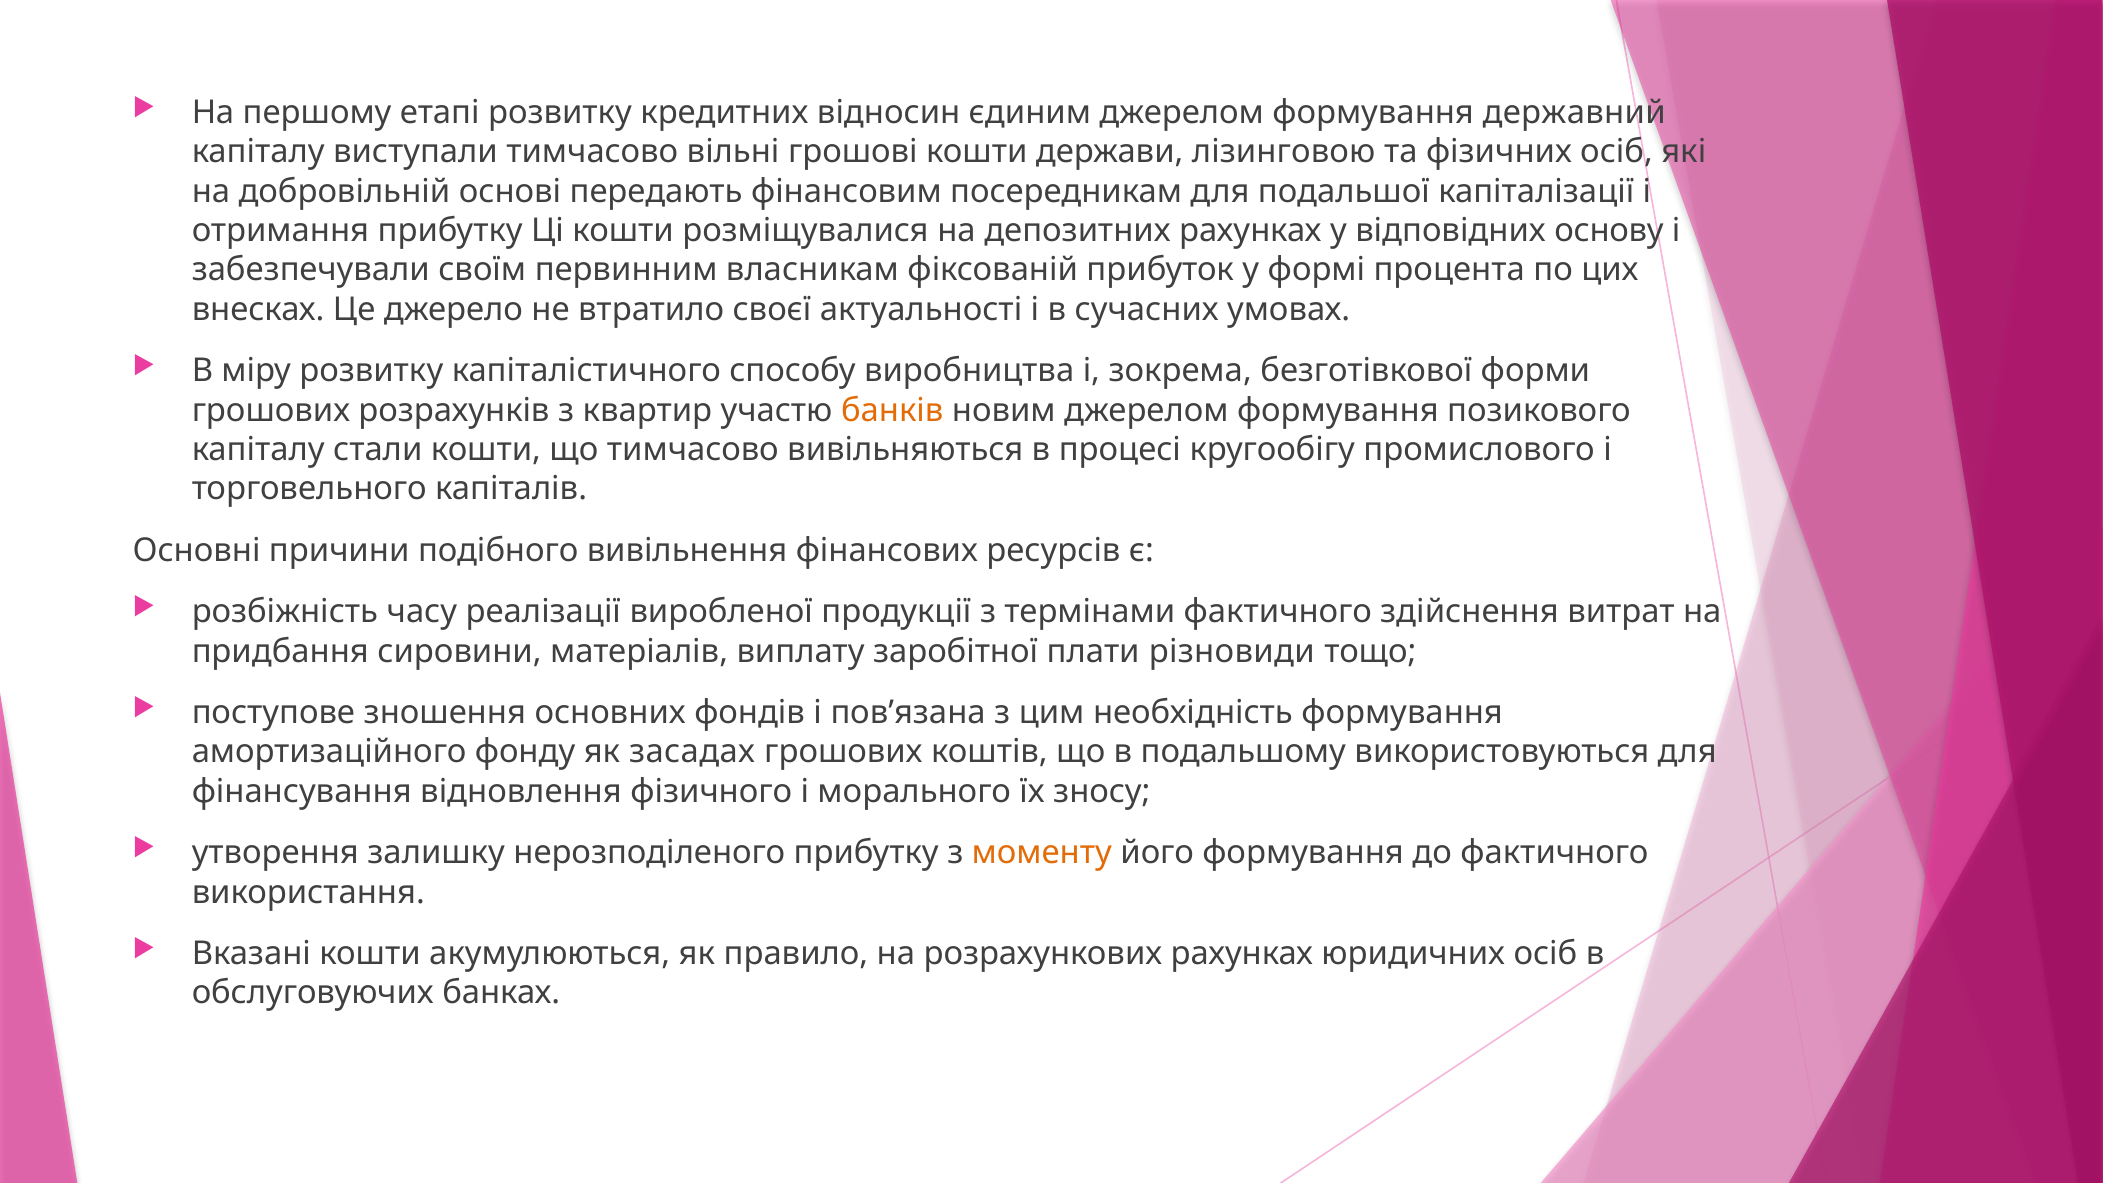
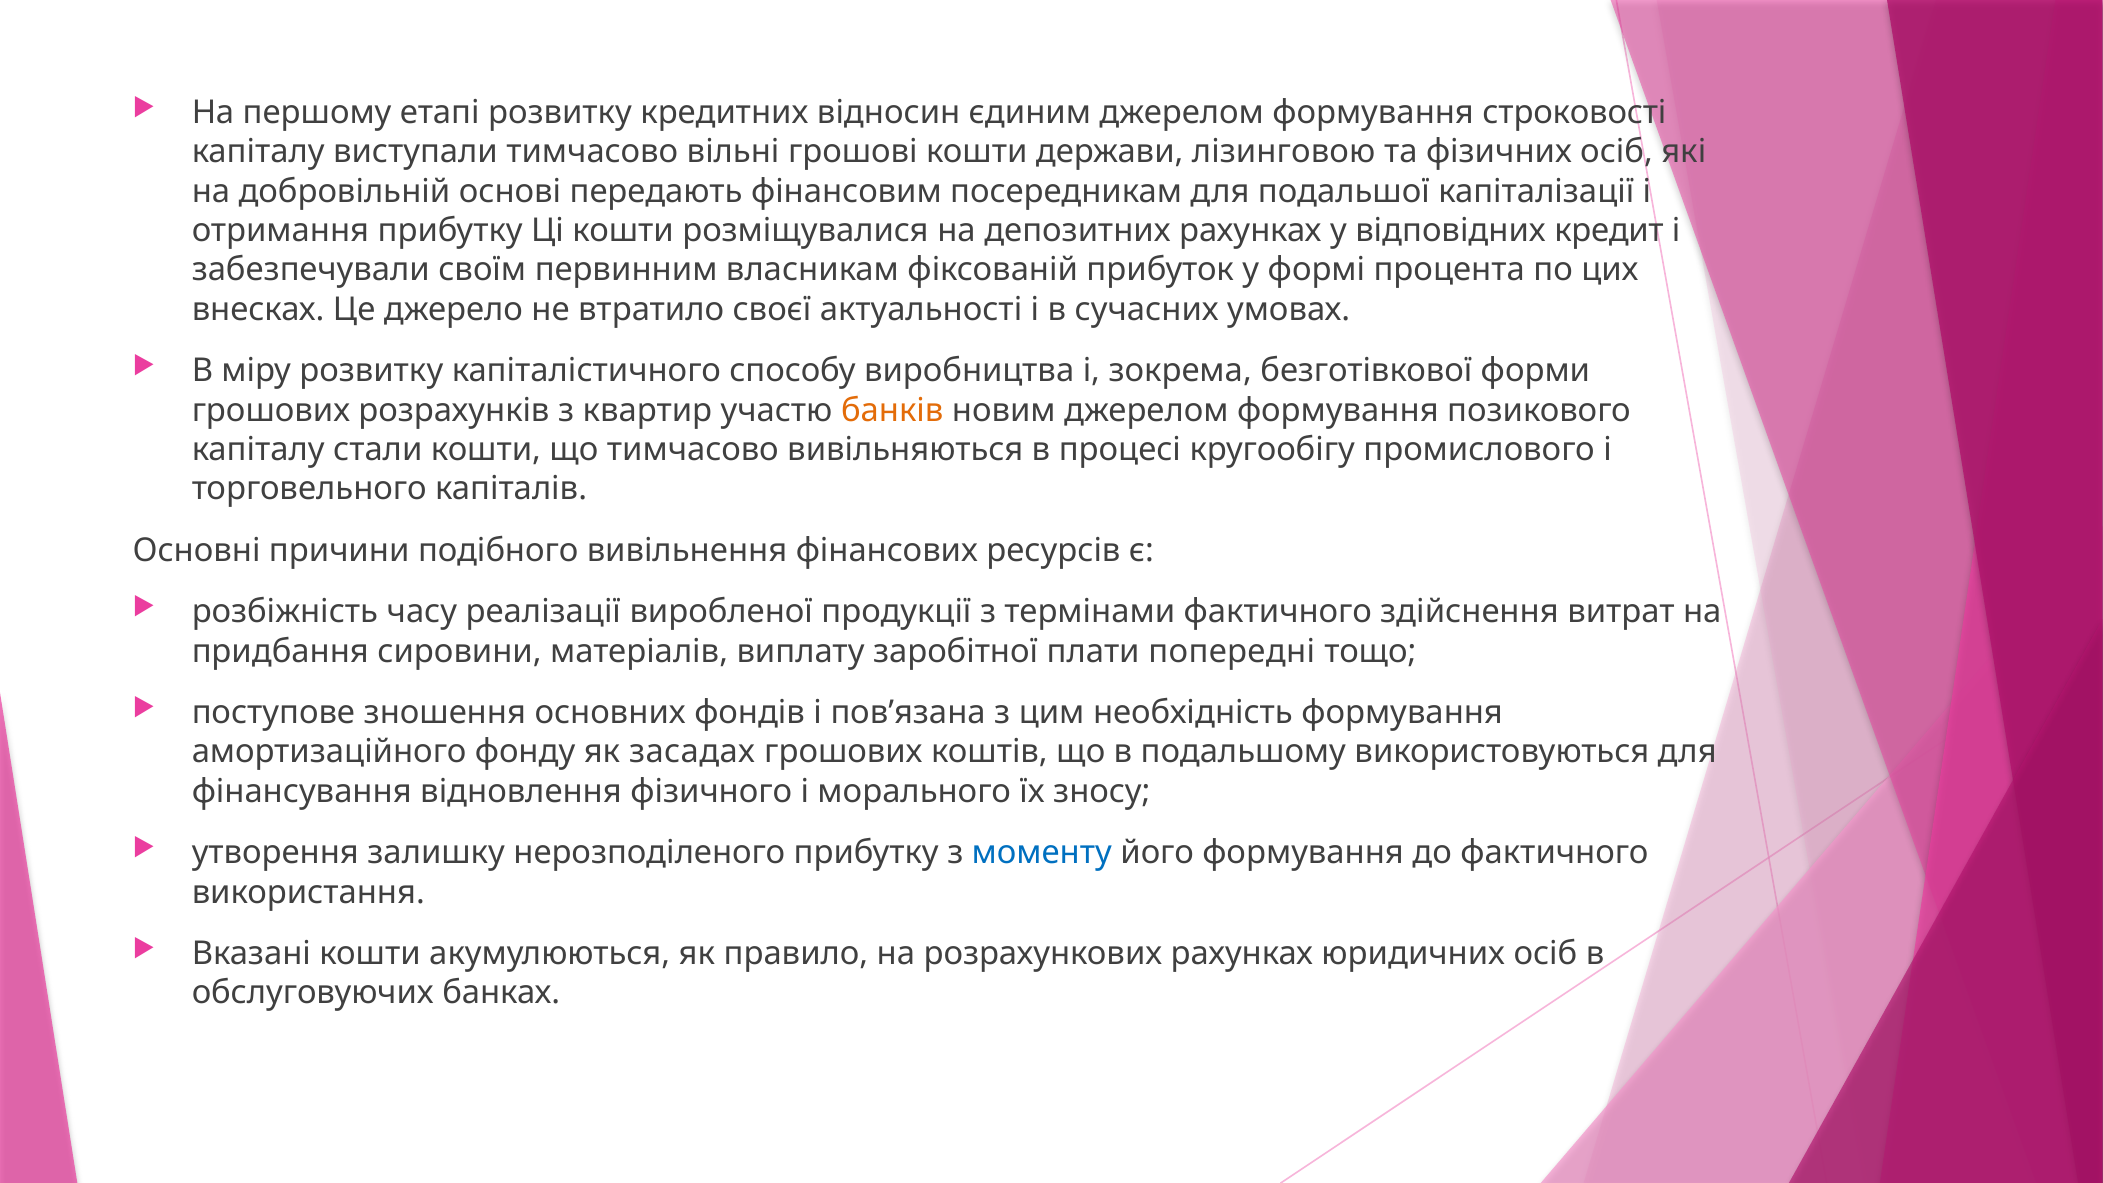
державний: державний -> строковості (1574, 112)
основу: основу -> кредит (1609, 231)
різновиди: різновиди -> попередні (1232, 651)
моменту colour: orange -> blue (1042, 853)
